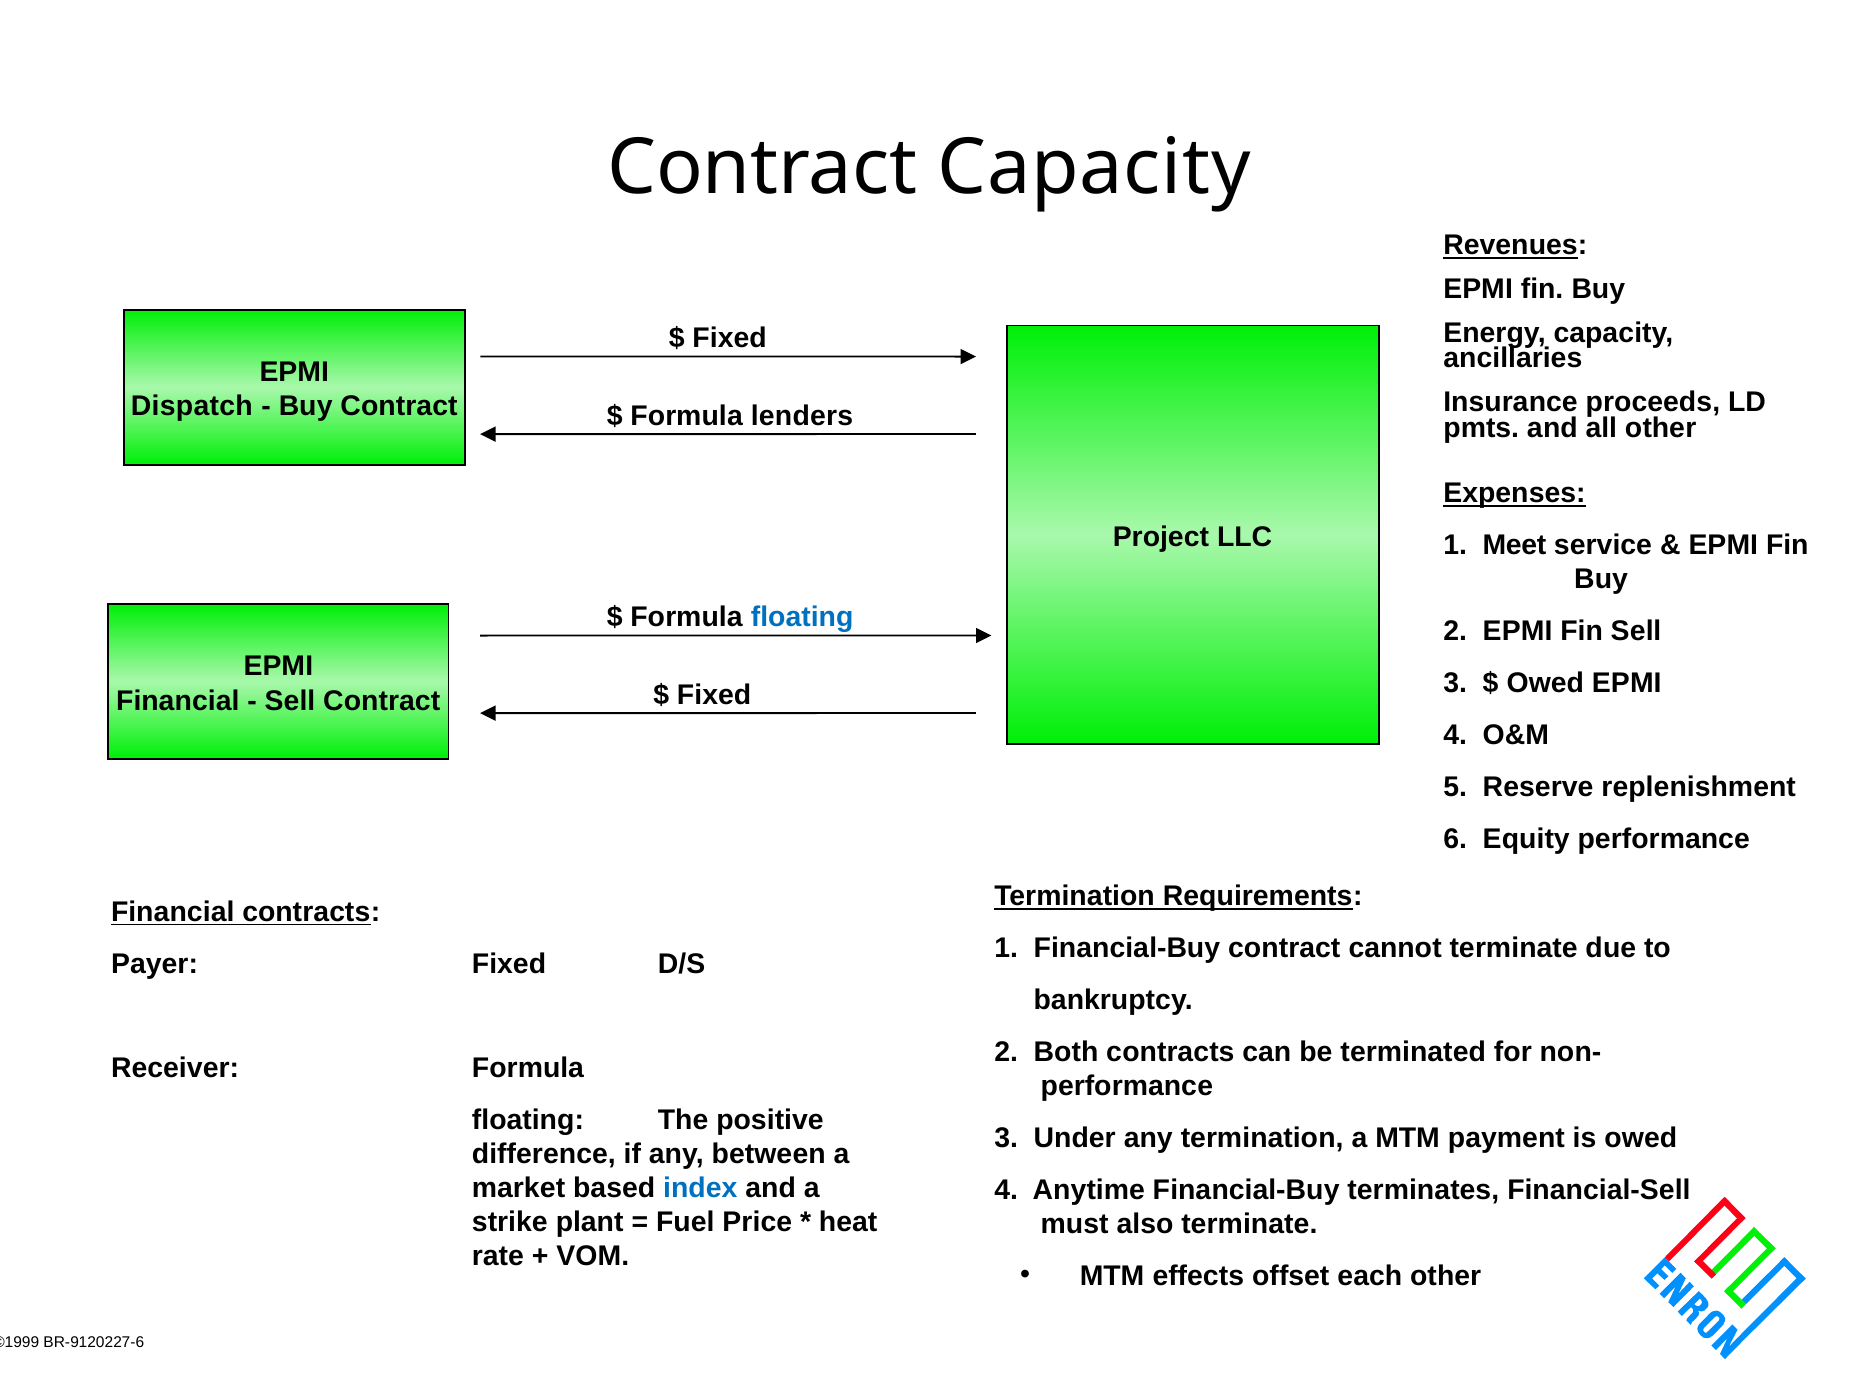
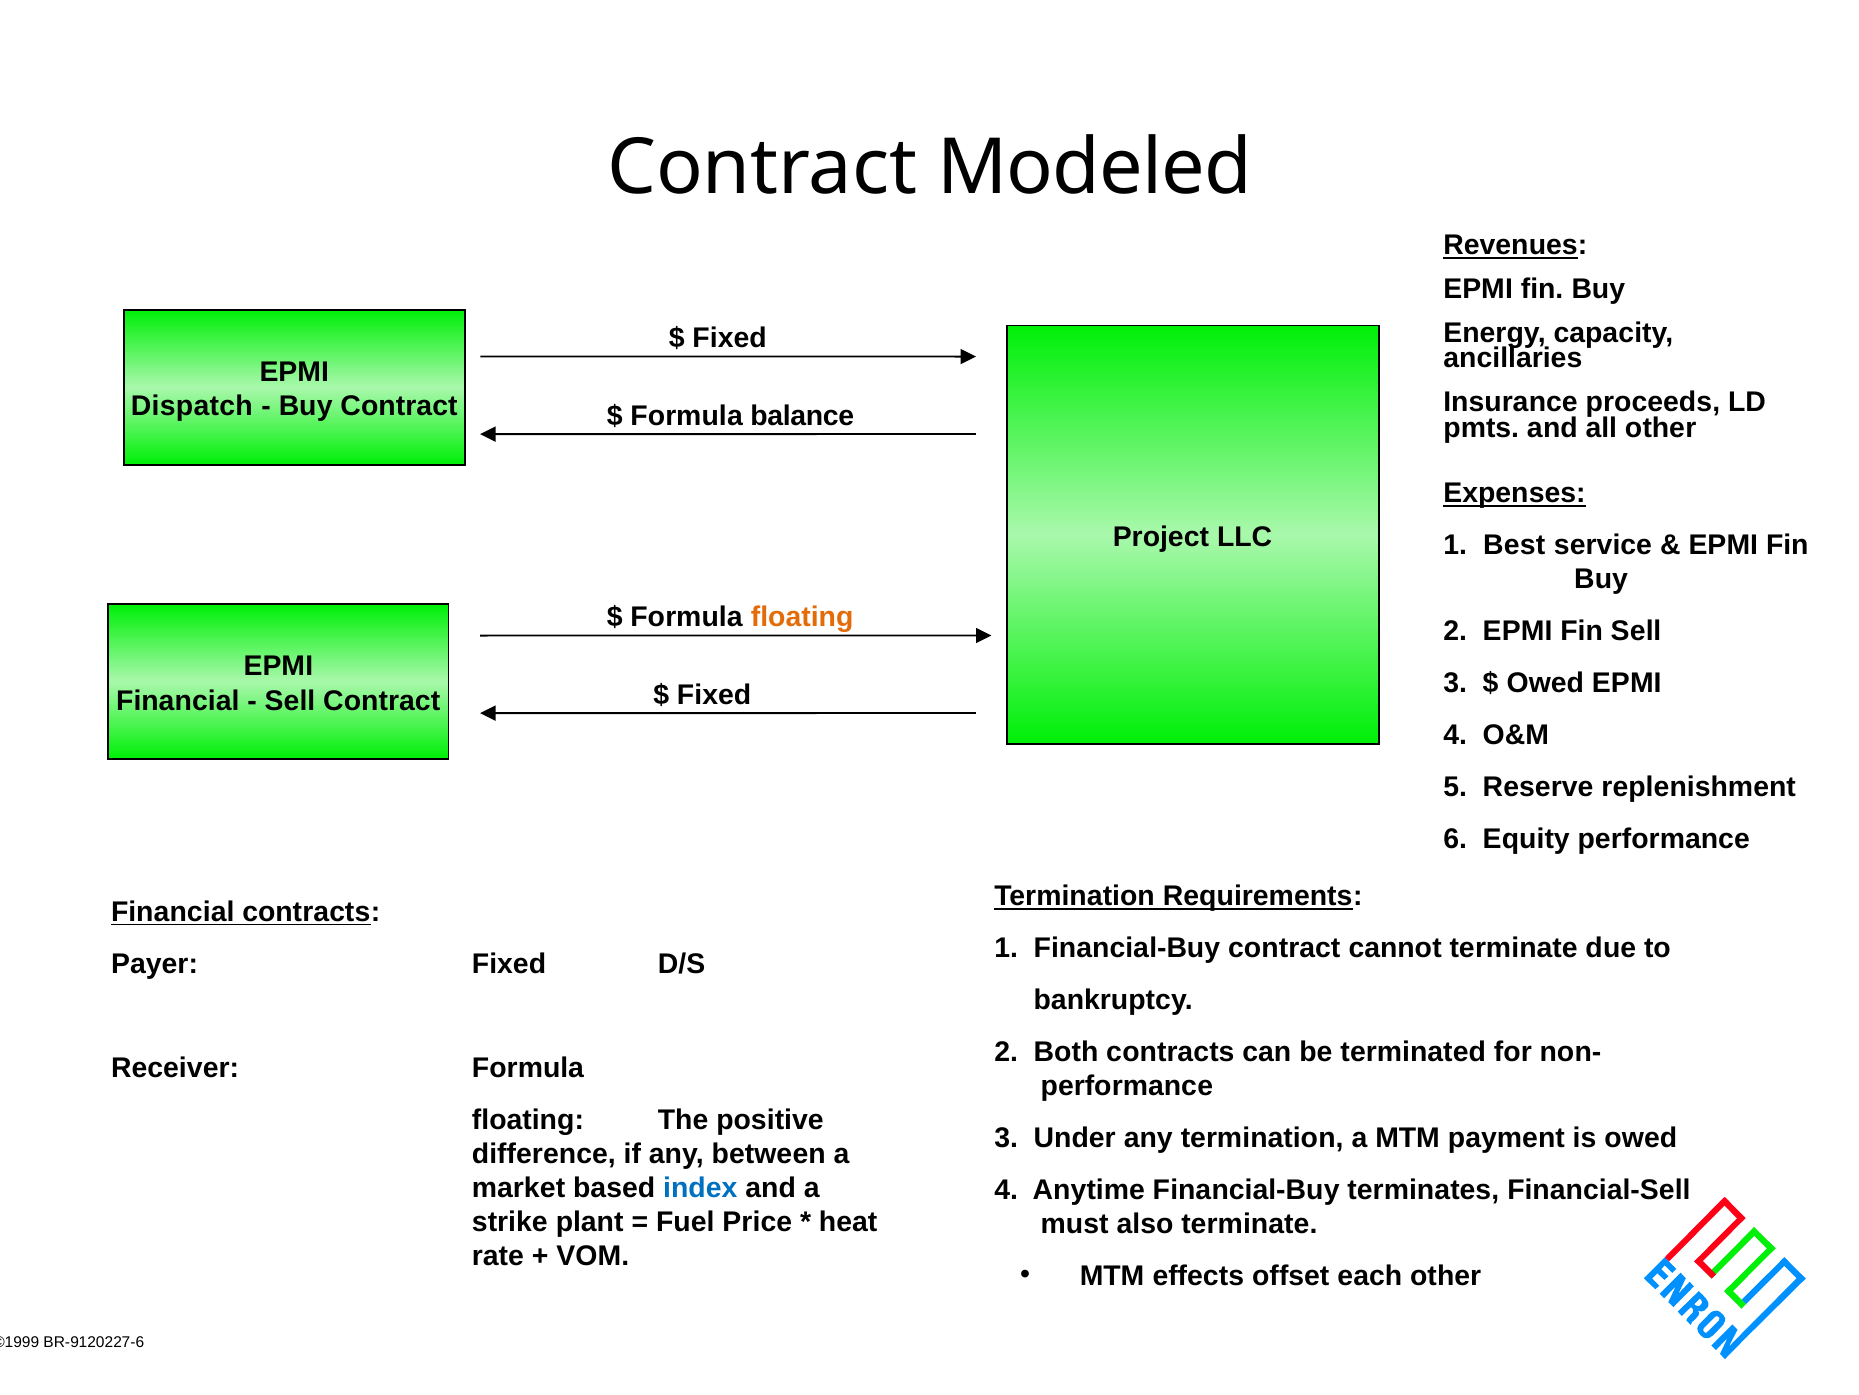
Contract Capacity: Capacity -> Modeled (1095, 168)
lenders: lenders -> balance (802, 416)
Meet: Meet -> Best (1514, 545)
floating colour: blue -> orange (802, 617)
